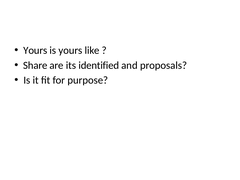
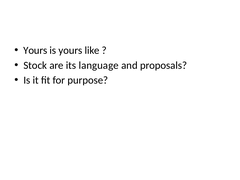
Share: Share -> Stock (35, 65)
identified: identified -> language (99, 65)
